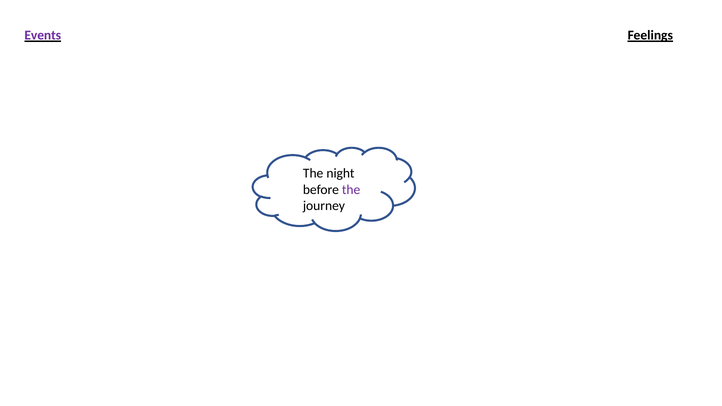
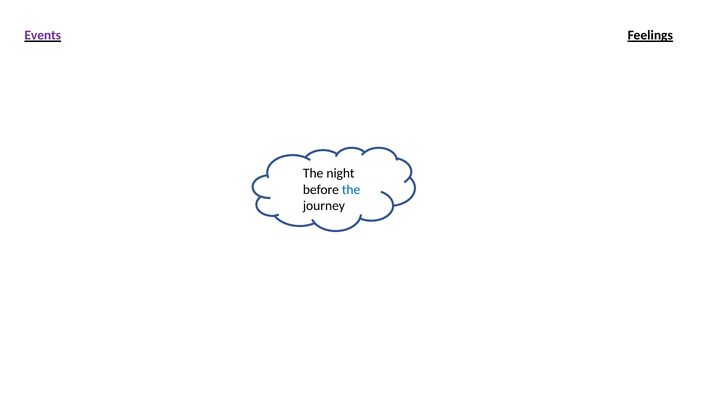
the colour: purple -> blue (351, 190)
